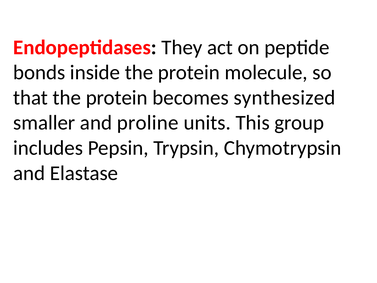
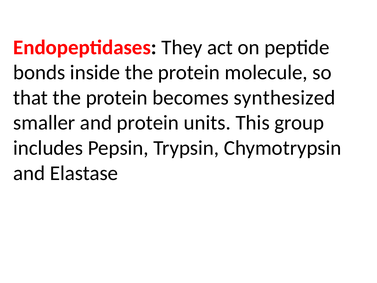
and proline: proline -> protein (148, 123)
